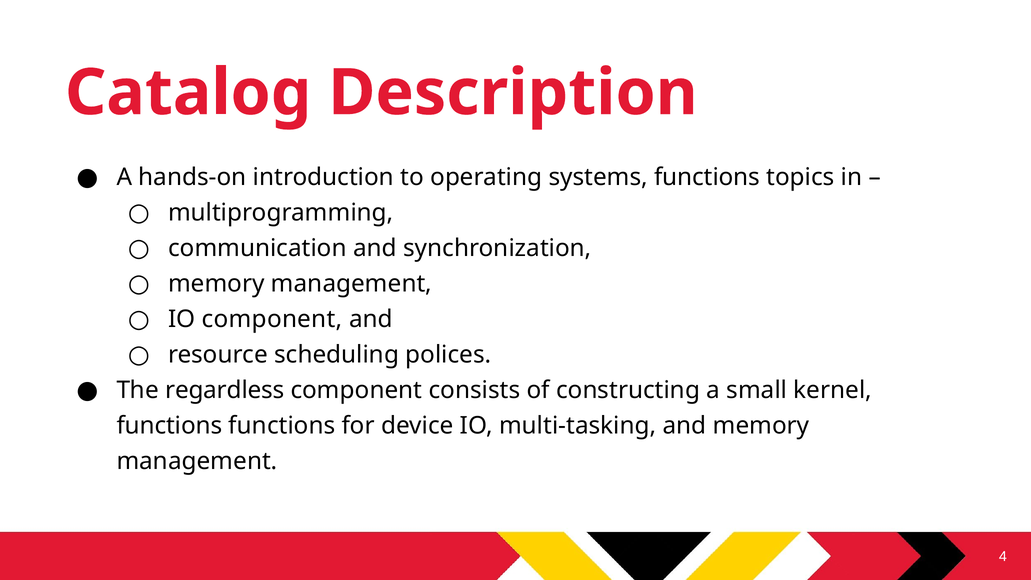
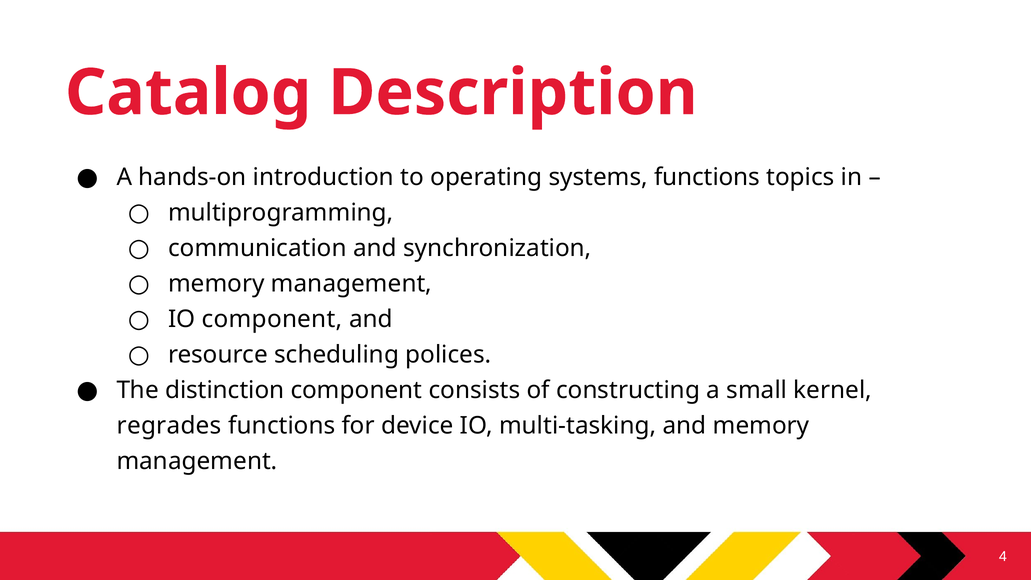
regardless: regardless -> distinction (225, 390)
functions: functions -> regrades (169, 425)
